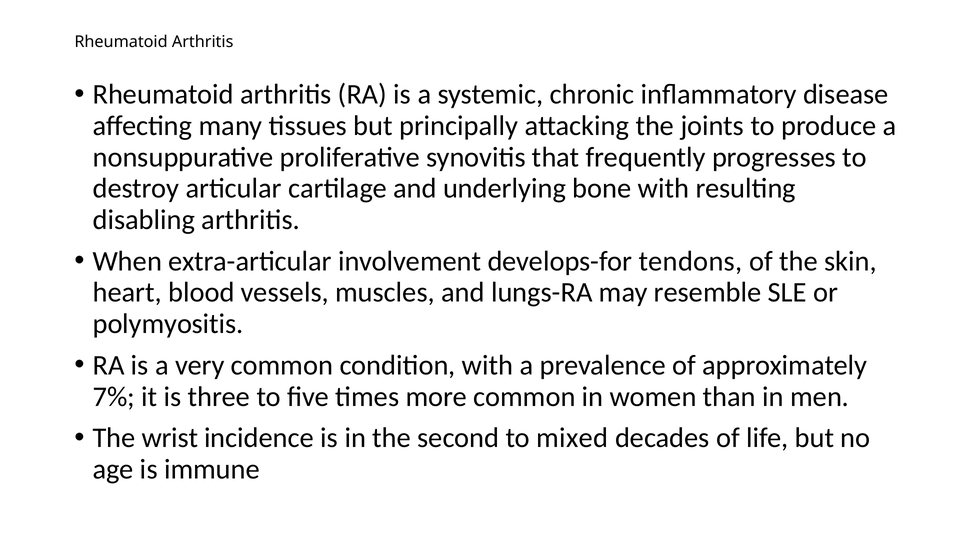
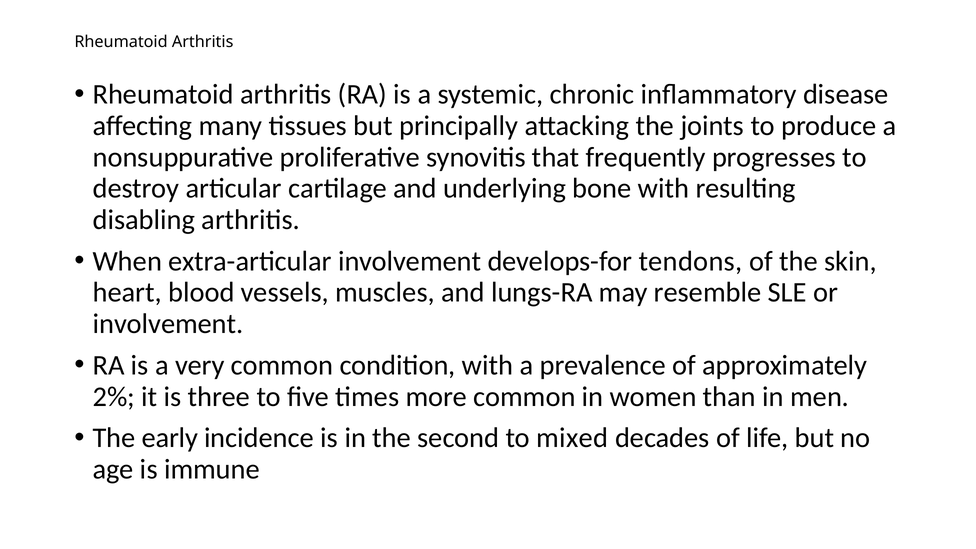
polymyositis: polymyositis -> involvement (168, 324)
7%: 7% -> 2% (114, 397)
wrist: wrist -> early (170, 438)
